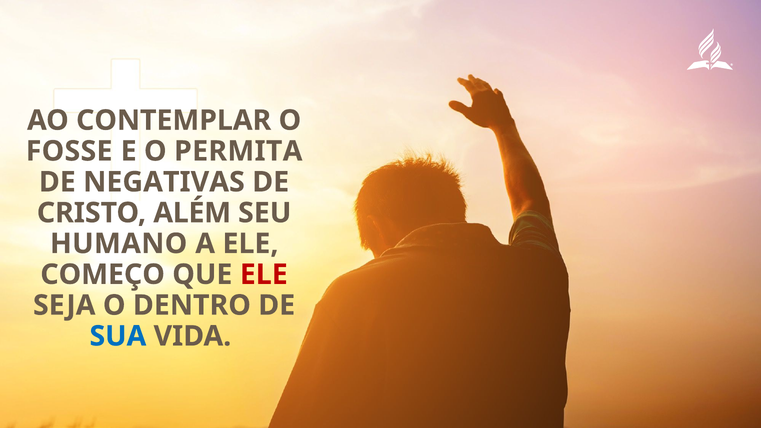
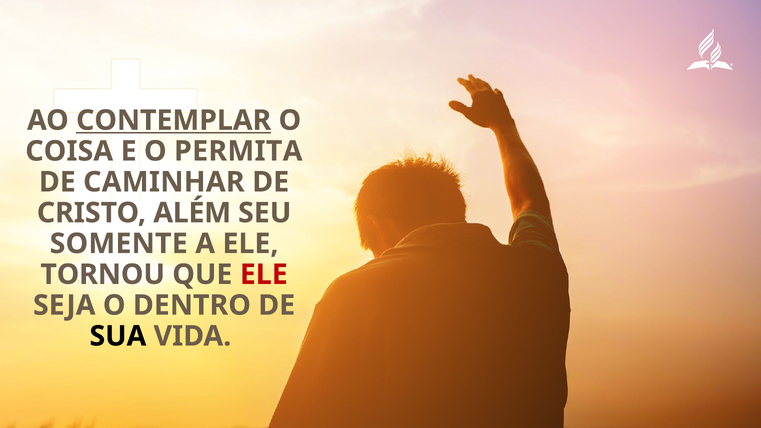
CONTEMPLAR underline: none -> present (174, 120)
FOSSE: FOSSE -> COISA (69, 151)
NEGATIVAS: NEGATIVAS -> CAMINHAR (164, 182)
HUMANO: HUMANO -> SOMENTE (119, 244)
COMEÇO: COMEÇO -> TORNOU (103, 275)
SUA colour: blue -> black (118, 336)
